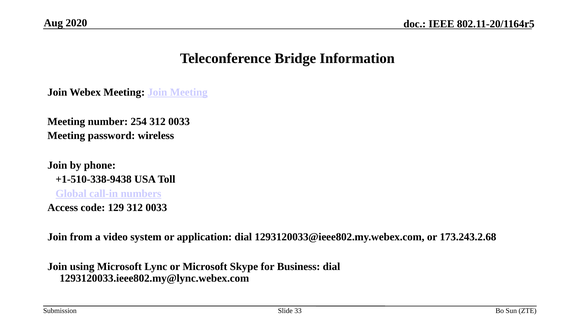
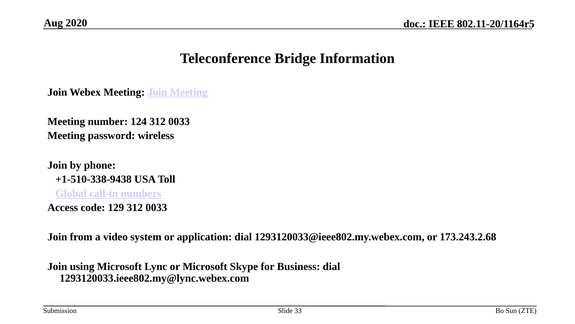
254: 254 -> 124 (139, 121)
